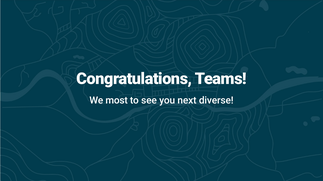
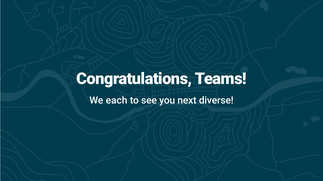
most: most -> each (117, 101)
